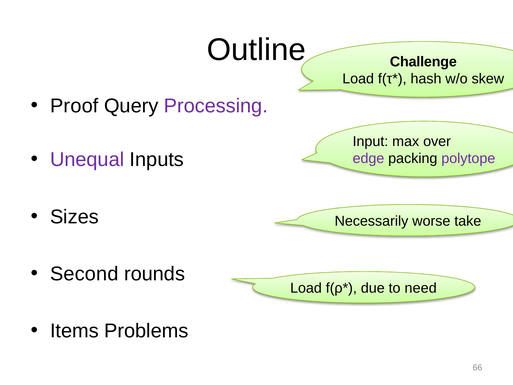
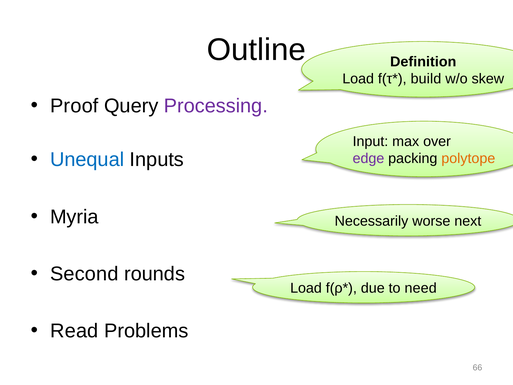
Challenge: Challenge -> Definition (423, 62)
hash: hash -> build (426, 79)
Unequal colour: purple -> blue (87, 160)
polytope colour: purple -> orange (468, 158)
Sizes: Sizes -> Myria (74, 217)
take: take -> next (468, 221)
Items: Items -> Read (74, 331)
